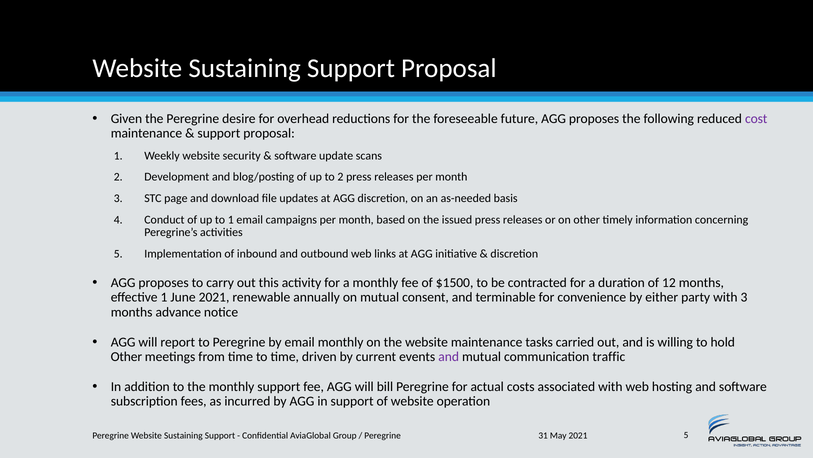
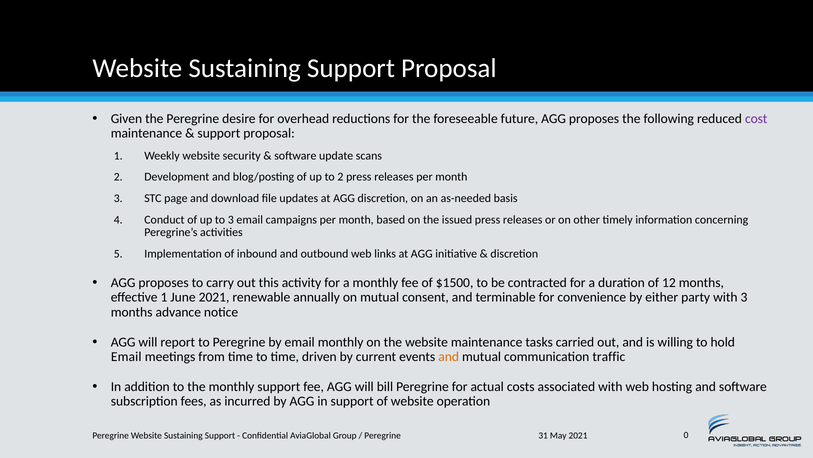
to 1: 1 -> 3 (231, 219)
Other: Other -> Email (126, 356)
and colour: purple -> orange (449, 356)
2021 5: 5 -> 0 (686, 435)
